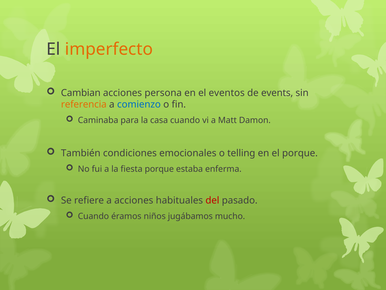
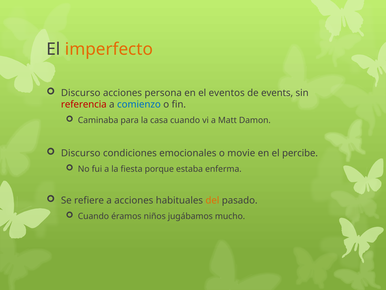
Cambian: Cambian -> Discurso (81, 93)
referencia colour: orange -> red (84, 104)
También: También -> Discurso (81, 153)
telling: telling -> movie (241, 153)
el porque: porque -> percibe (300, 153)
del colour: red -> orange (212, 200)
